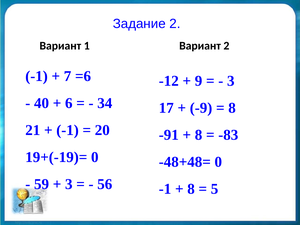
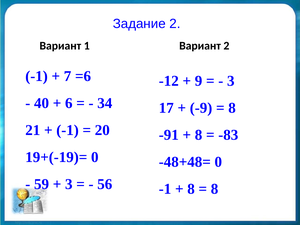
5: 5 -> 8 (215, 189)
